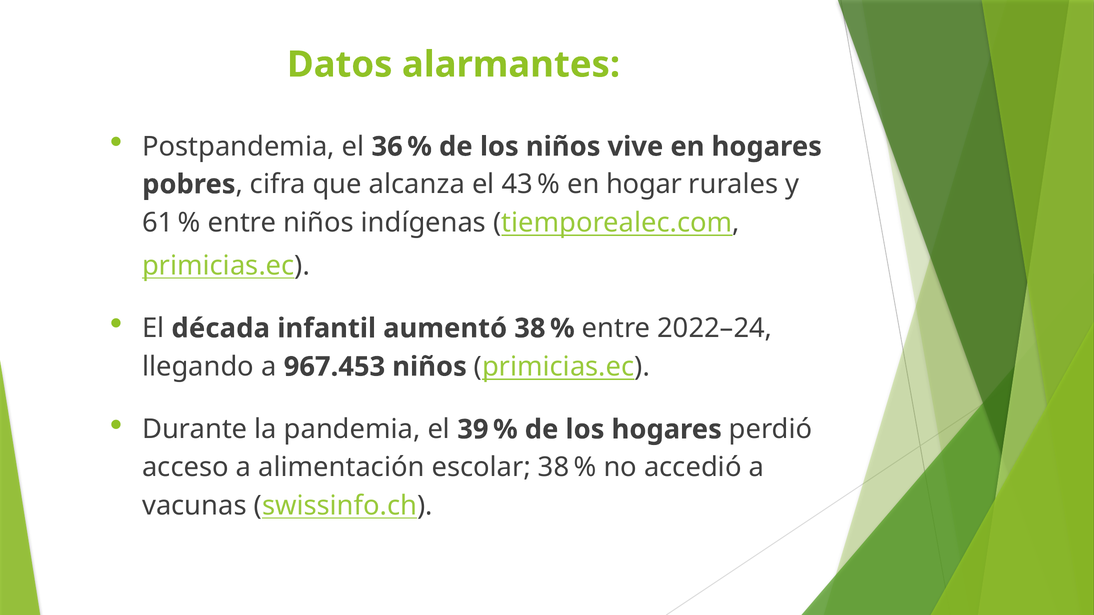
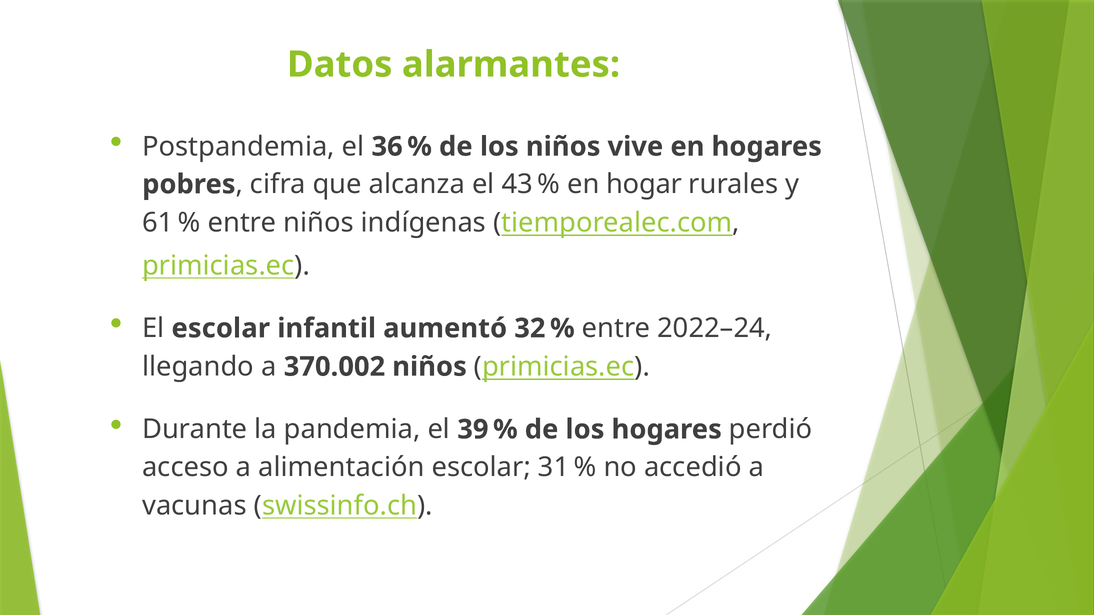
El década: década -> escolar (221, 329)
aumentó 38: 38 -> 32 (530, 329)
967.453: 967.453 -> 370.002 (334, 367)
escolar 38: 38 -> 31 (554, 467)
